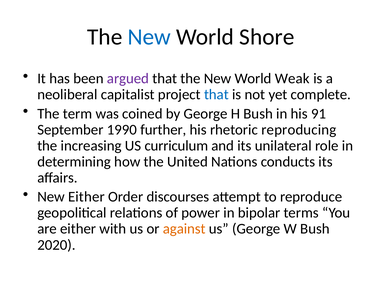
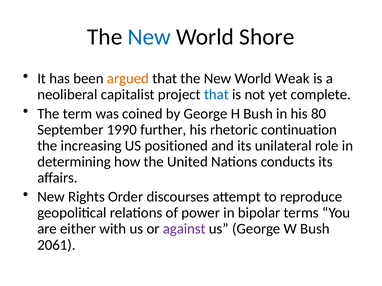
argued colour: purple -> orange (128, 79)
91: 91 -> 80 (319, 114)
reproducing: reproducing -> continuation (299, 130)
curriculum: curriculum -> positioned (176, 146)
New Either: Either -> Rights (86, 197)
against colour: orange -> purple (184, 229)
2020: 2020 -> 2061 (56, 245)
